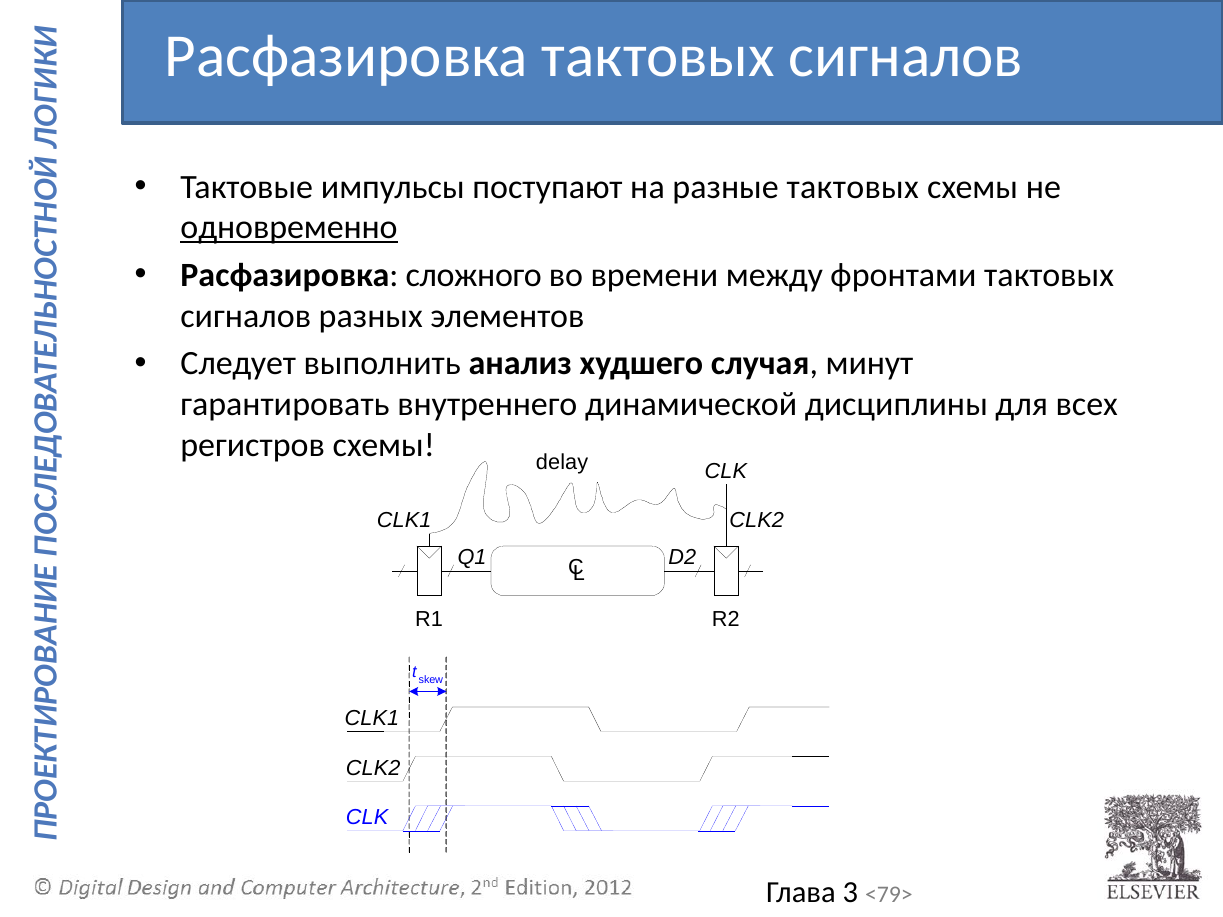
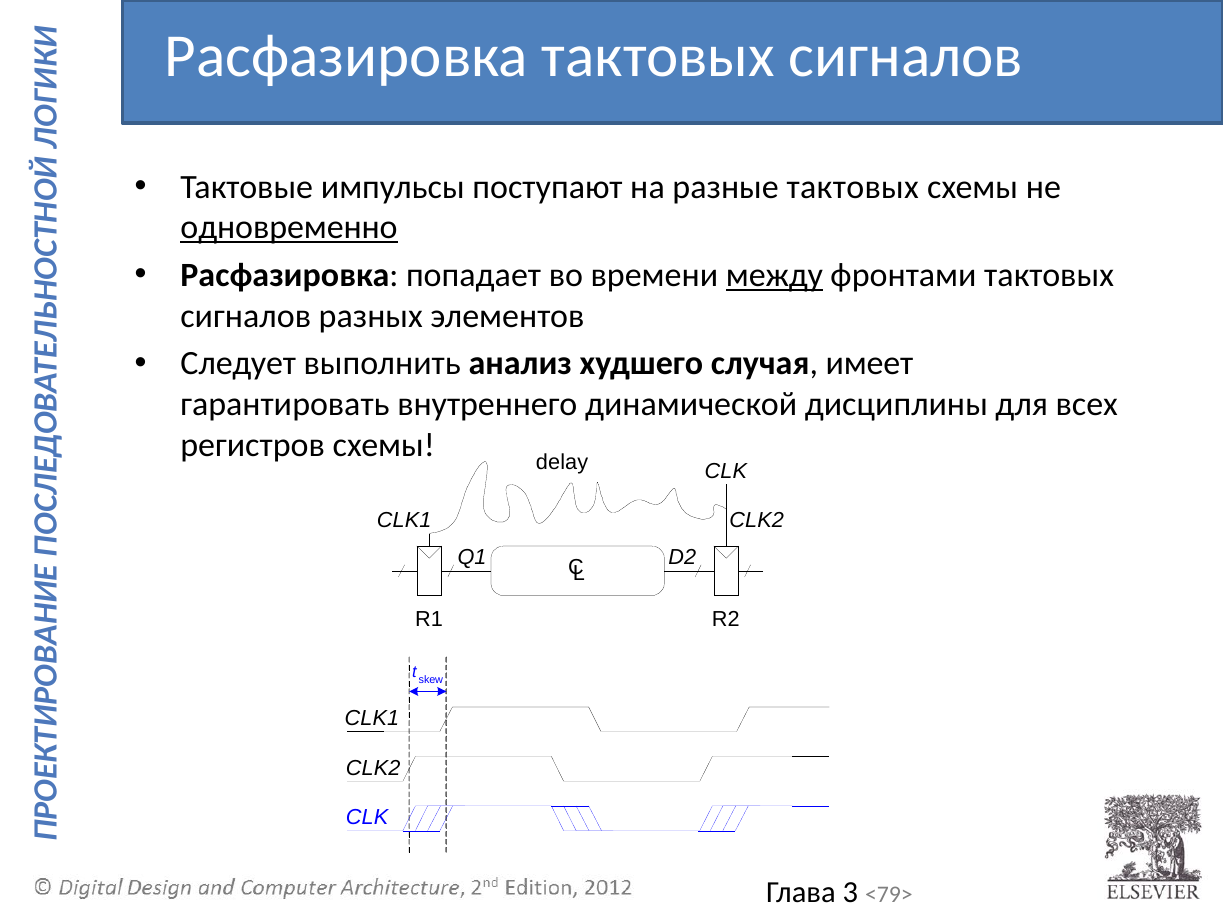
сложного: сложного -> попадает (474, 275)
между underline: none -> present (774, 275)
минут: минут -> имеет (870, 364)
